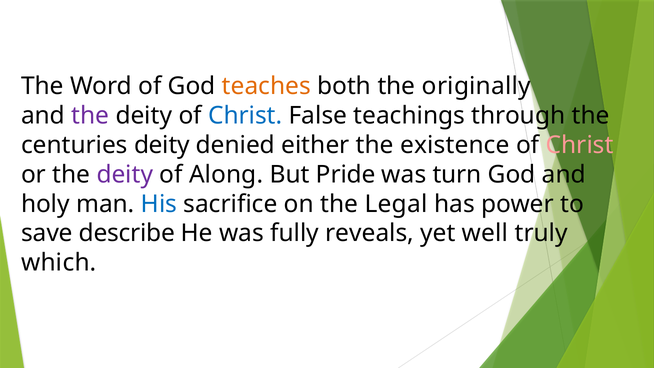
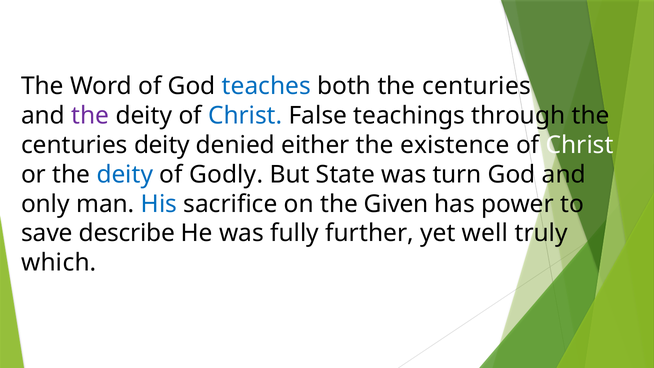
teaches colour: orange -> blue (266, 86)
both the originally: originally -> centuries (476, 86)
Christ colour: pink -> white (580, 145)
deity colour: purple -> blue (125, 174)
Along: Along -> Godly (226, 174)
Pride: Pride -> State (346, 174)
holy: holy -> only (45, 204)
Legal: Legal -> Given (396, 204)
reveals: reveals -> further (370, 233)
